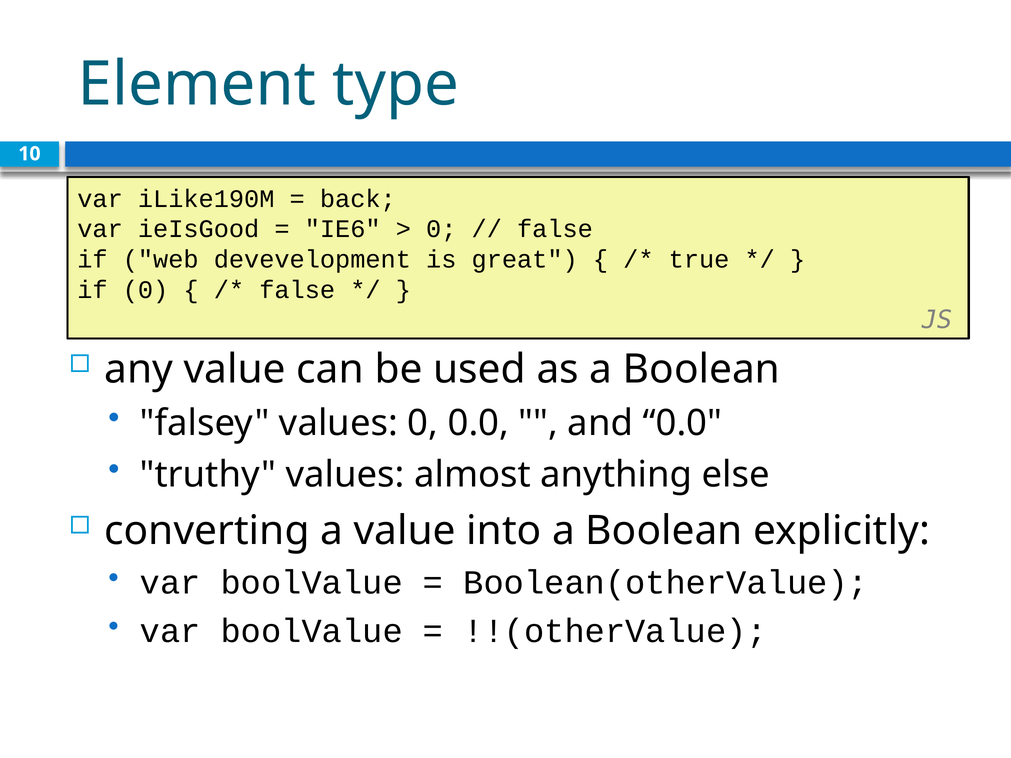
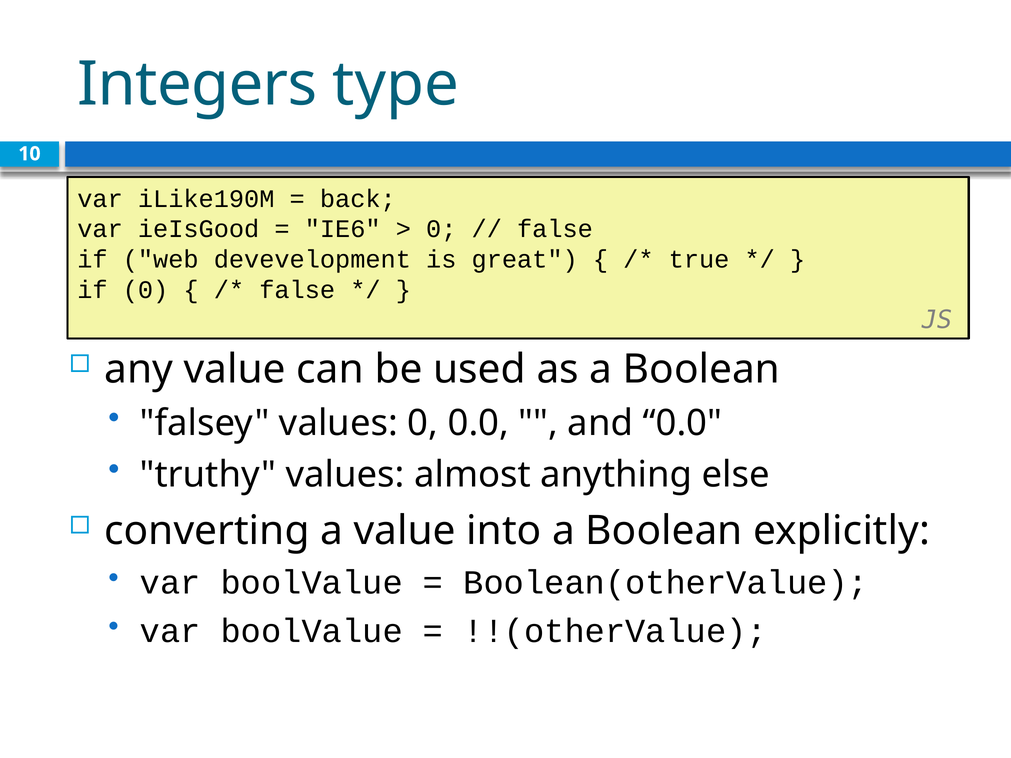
Element: Element -> Integers (197, 84)
